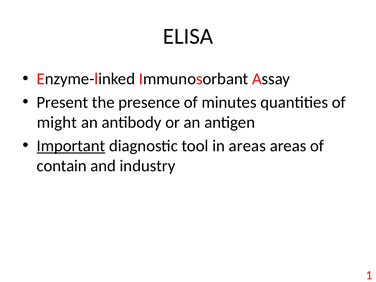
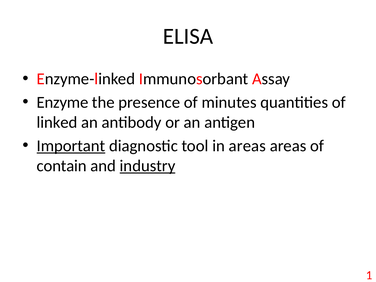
Present: Present -> Enzyme (62, 102)
might: might -> linked (57, 122)
industry underline: none -> present (147, 166)
